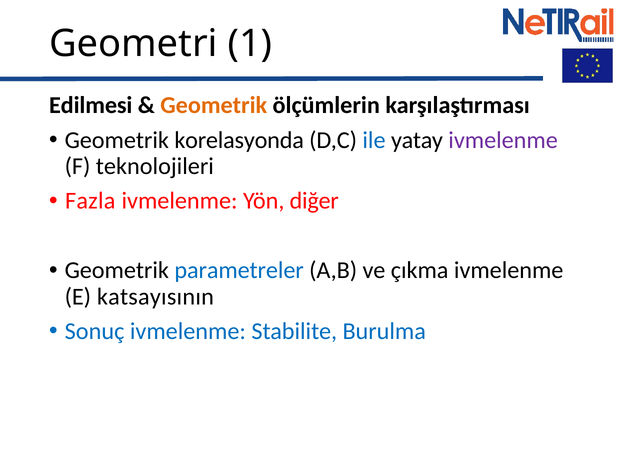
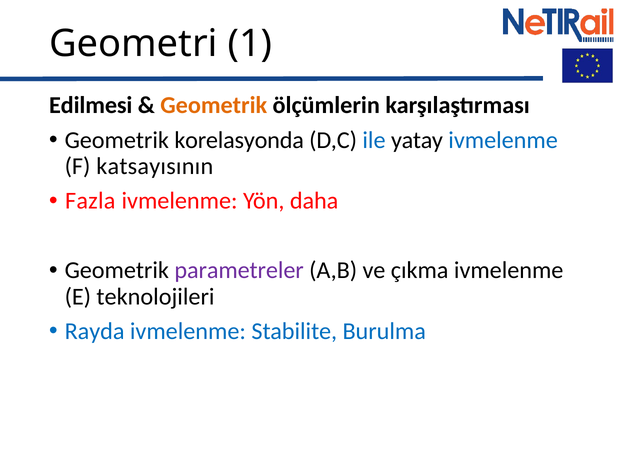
ivmelenme colour: purple -> blue (503, 140)
teknolojileri: teknolojileri -> katsayısının (155, 166)
diğer: diğer -> daha (314, 201)
parametreler colour: blue -> purple (239, 271)
katsayısının: katsayısının -> teknolojileri (156, 297)
Sonuç: Sonuç -> Rayda (95, 332)
